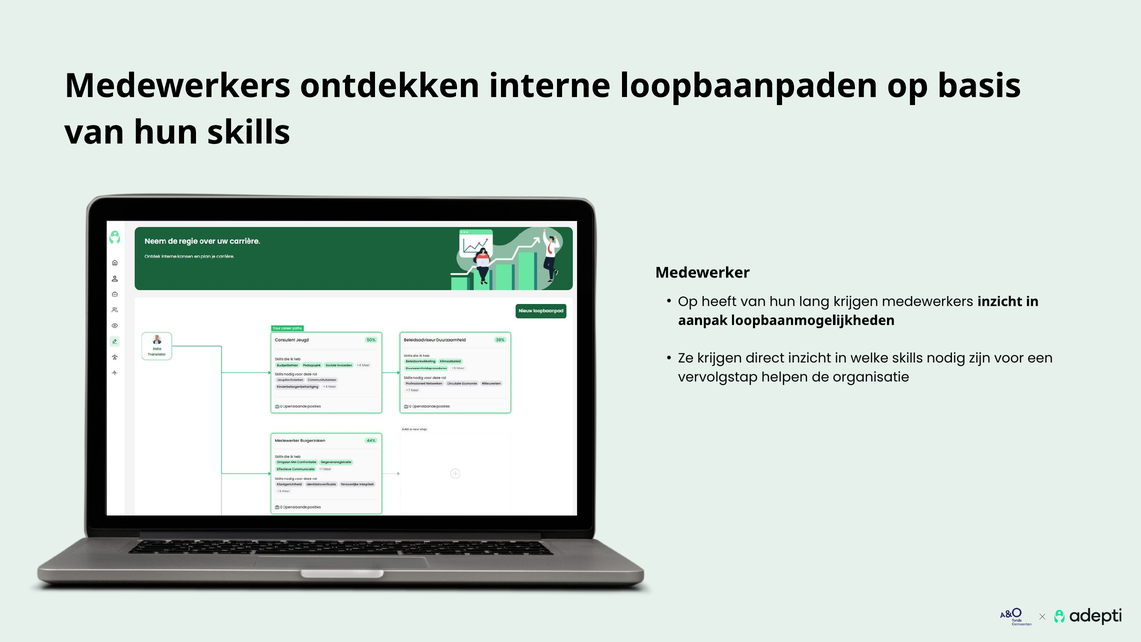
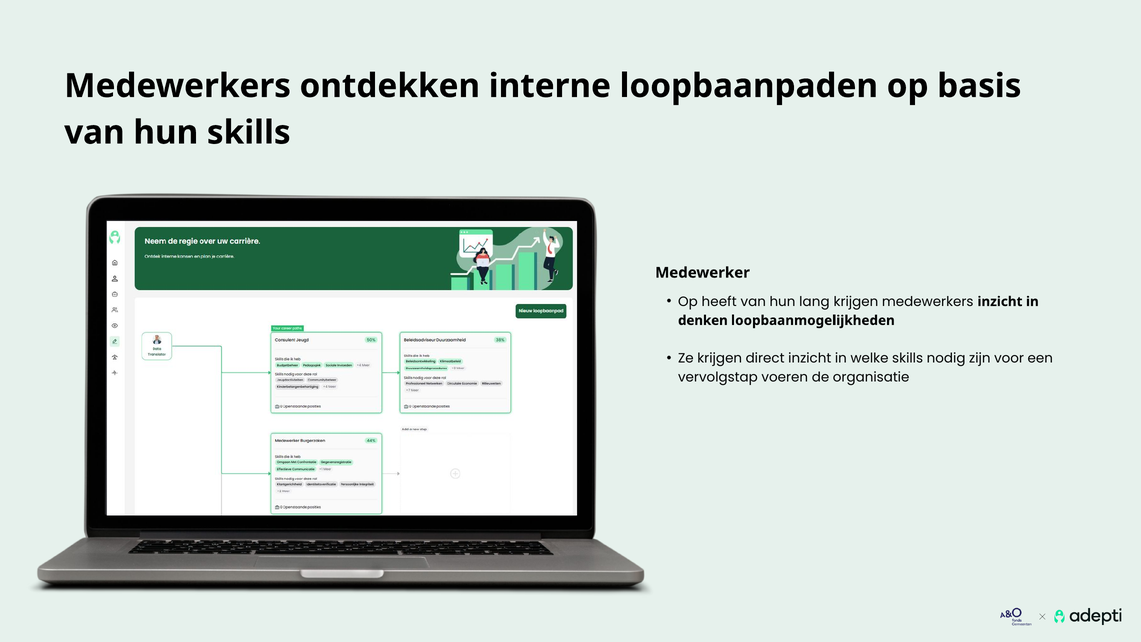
aanpak: aanpak -> denken (703, 320)
helpen: helpen -> voeren (785, 377)
